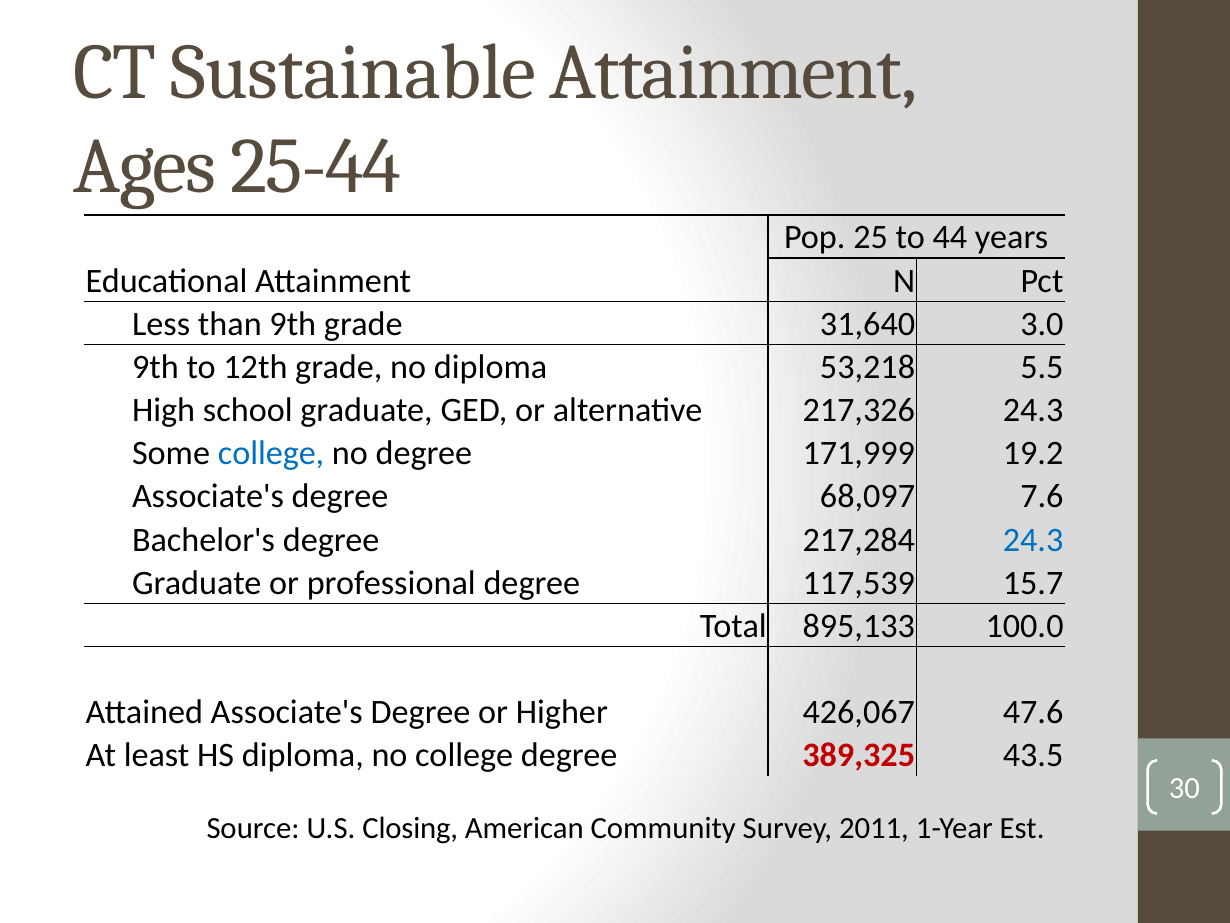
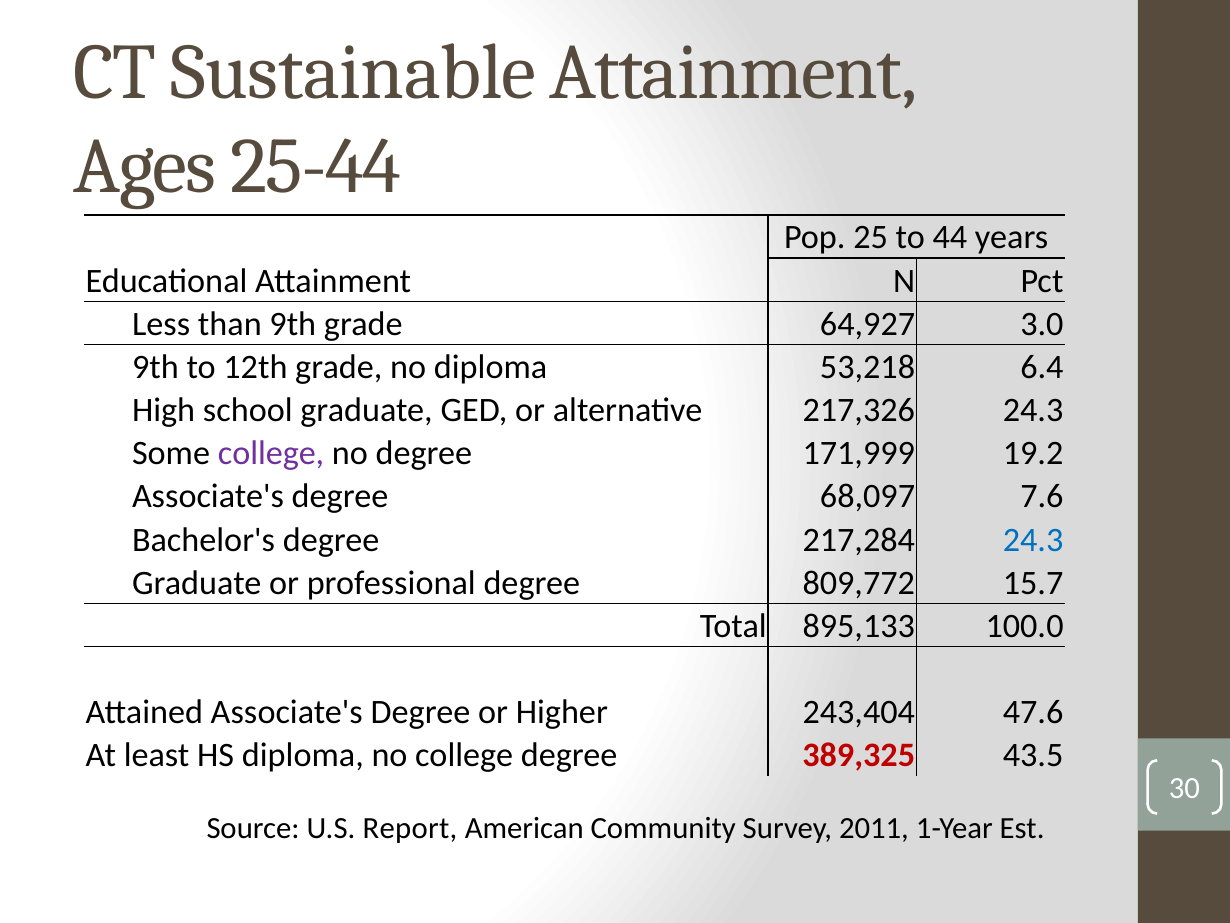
31,640: 31,640 -> 64,927 (868, 324)
5.5: 5.5 -> 6.4 (1042, 367)
college colour: blue -> purple (271, 453)
117,539: 117,539 -> 809,772 (859, 583)
426,067: 426,067 -> 243,404 (859, 712)
Closing: Closing -> Report (410, 828)
